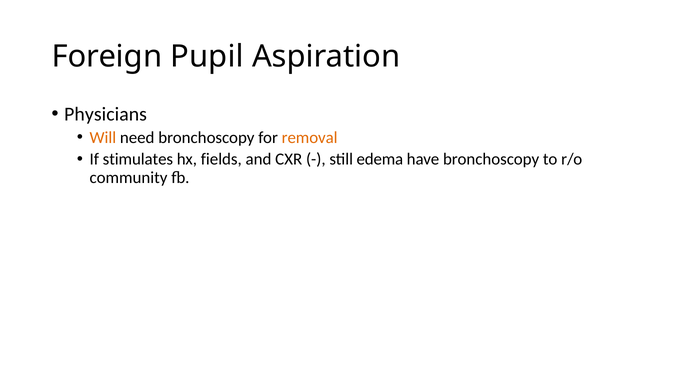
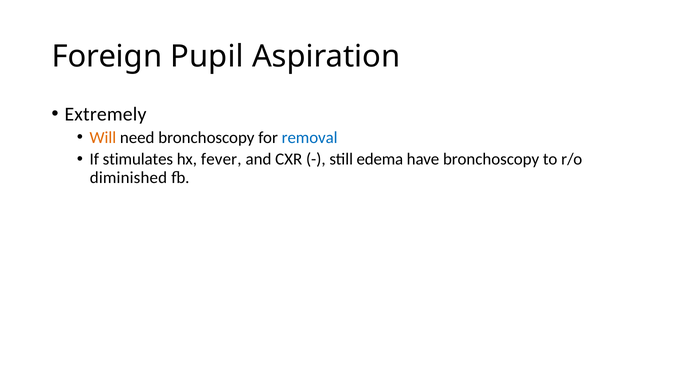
Physicians: Physicians -> Extremely (106, 114)
removal colour: orange -> blue (310, 138)
fields: fields -> fever (221, 159)
community: community -> diminished (128, 178)
